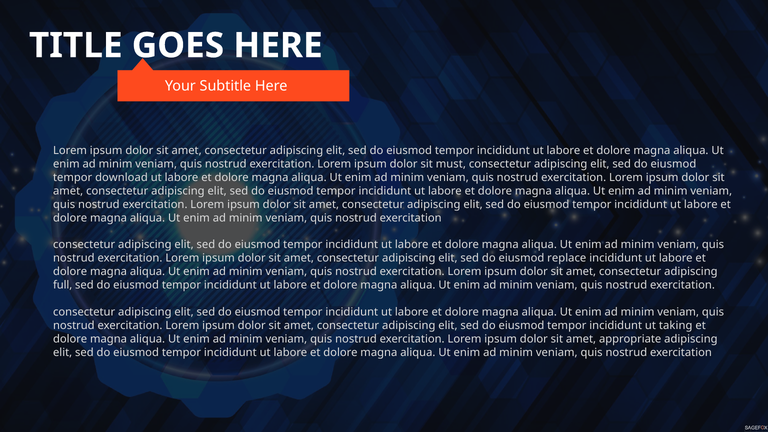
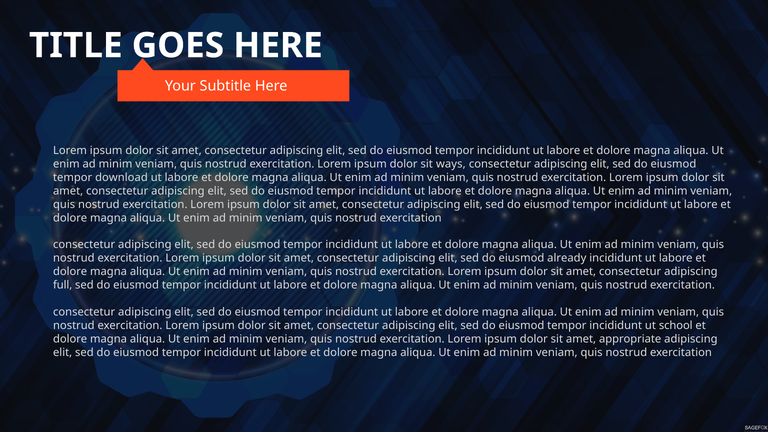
must: must -> ways (451, 164)
replace: replace -> already (567, 258)
taking: taking -> school (676, 325)
